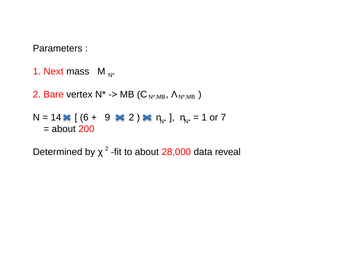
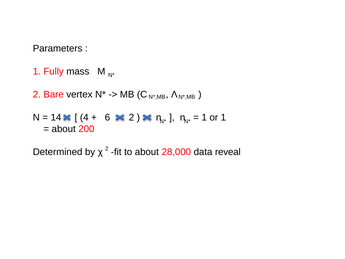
Next: Next -> Fully (54, 71)
6: 6 -> 4 (84, 117)
9: 9 -> 6 (107, 117)
or 7: 7 -> 1 (223, 117)
